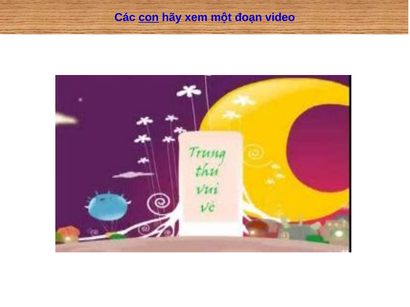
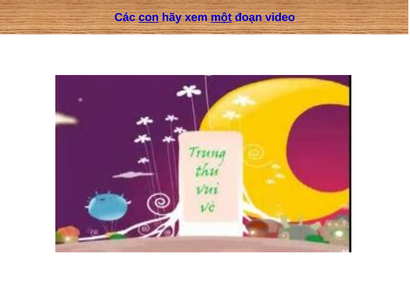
một underline: none -> present (221, 18)
